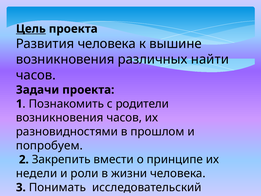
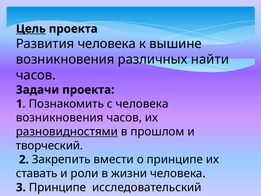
с родители: родители -> человека (142, 104)
разновидностями underline: none -> present (67, 132)
попробуем: попробуем -> творческий (49, 145)
недели: недели -> ставать (37, 173)
Понимать: Понимать -> Принципе (57, 187)
